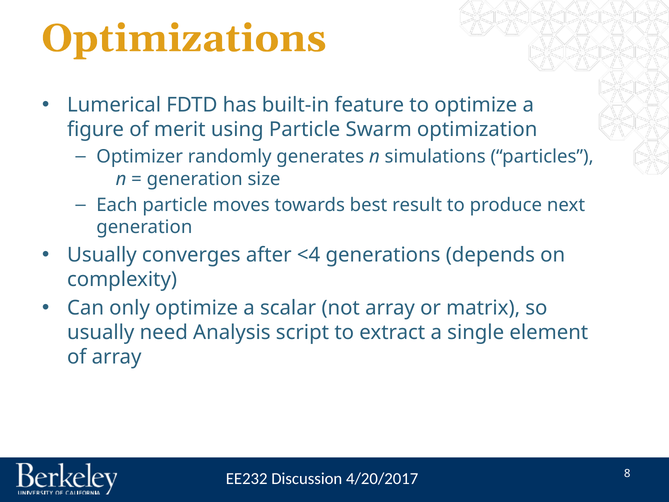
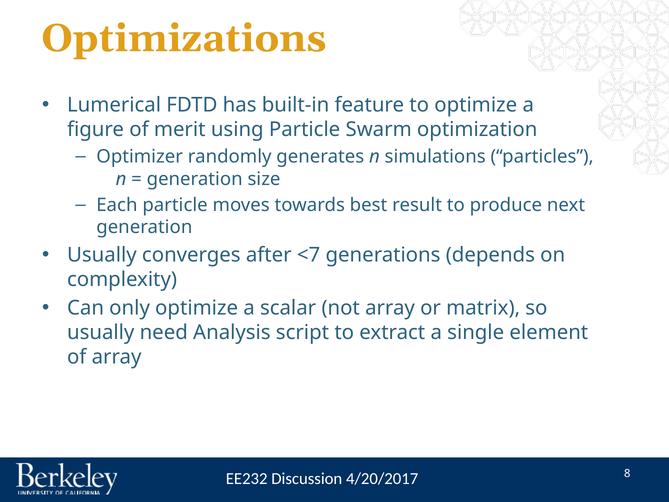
<4: <4 -> <7 (309, 255)
